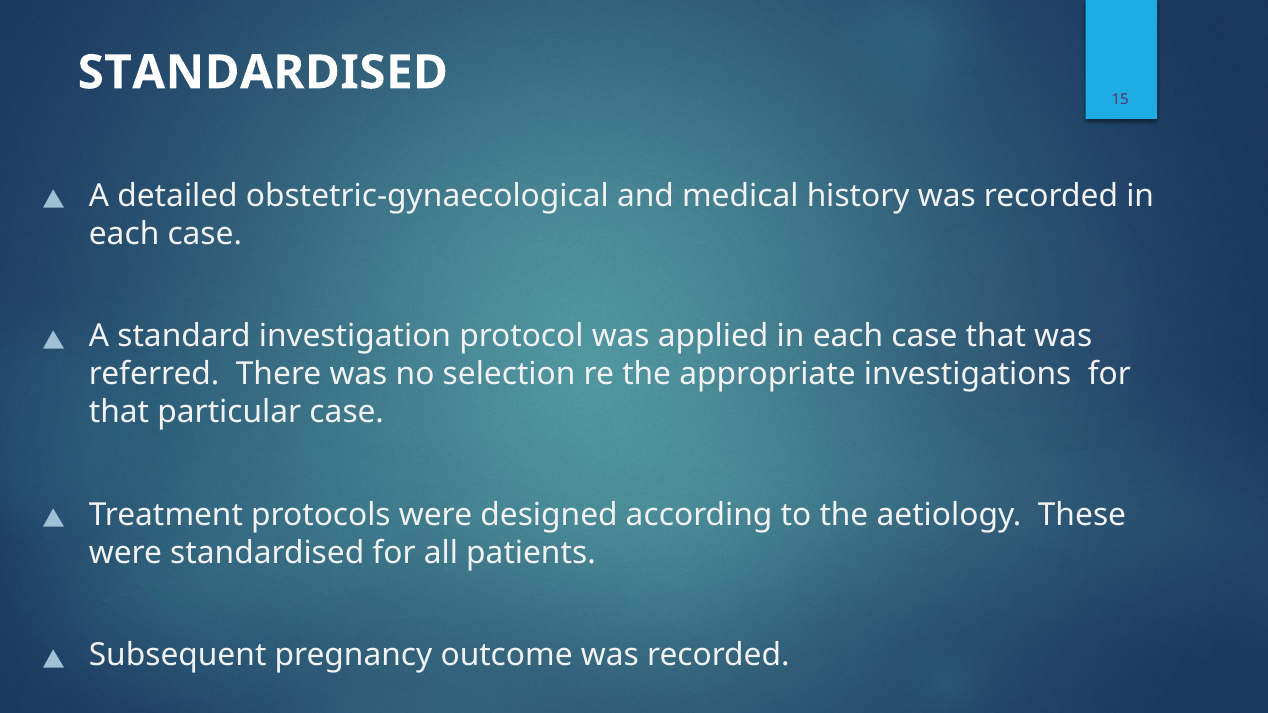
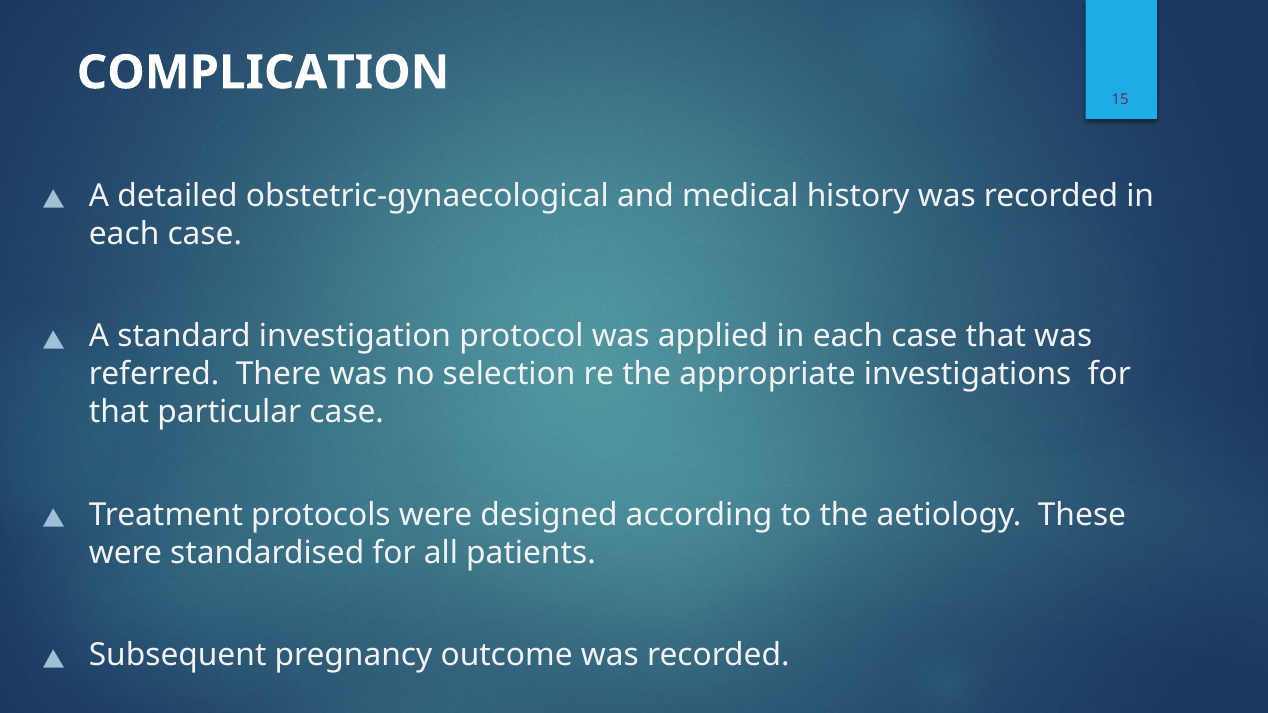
STANDARDISED: STANDARDISED -> COMPLICATION (263, 73)
